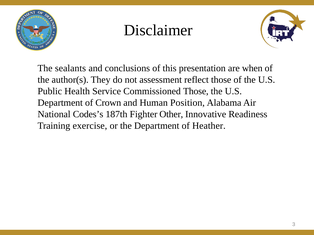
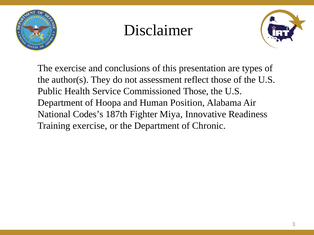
The sealants: sealants -> exercise (71, 68)
when: when -> types (252, 68)
Crown: Crown -> Hoopa (108, 103)
Other: Other -> Miya (171, 114)
Heather: Heather -> Chronic (209, 126)
